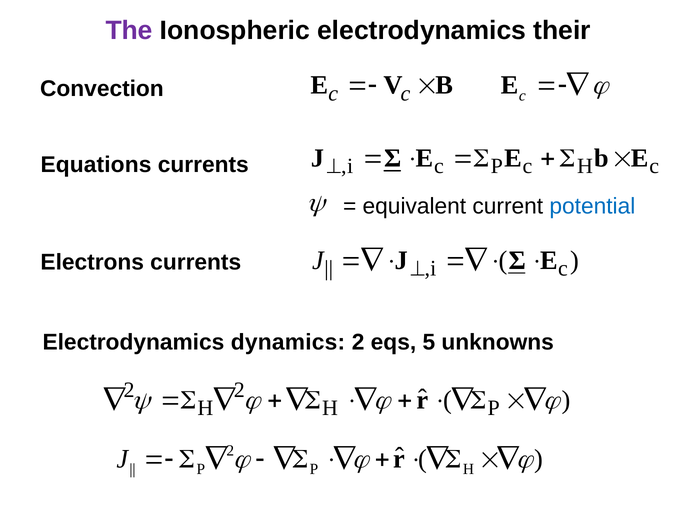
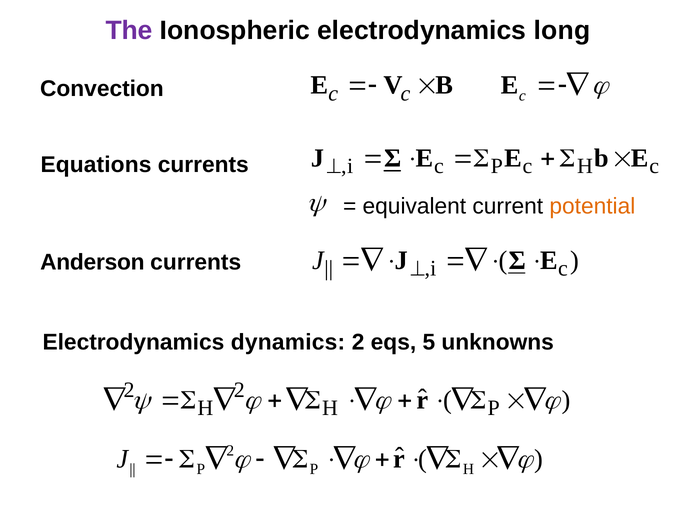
their: their -> long (562, 31)
potential colour: blue -> orange (592, 206)
Electrons: Electrons -> Anderson (92, 263)
